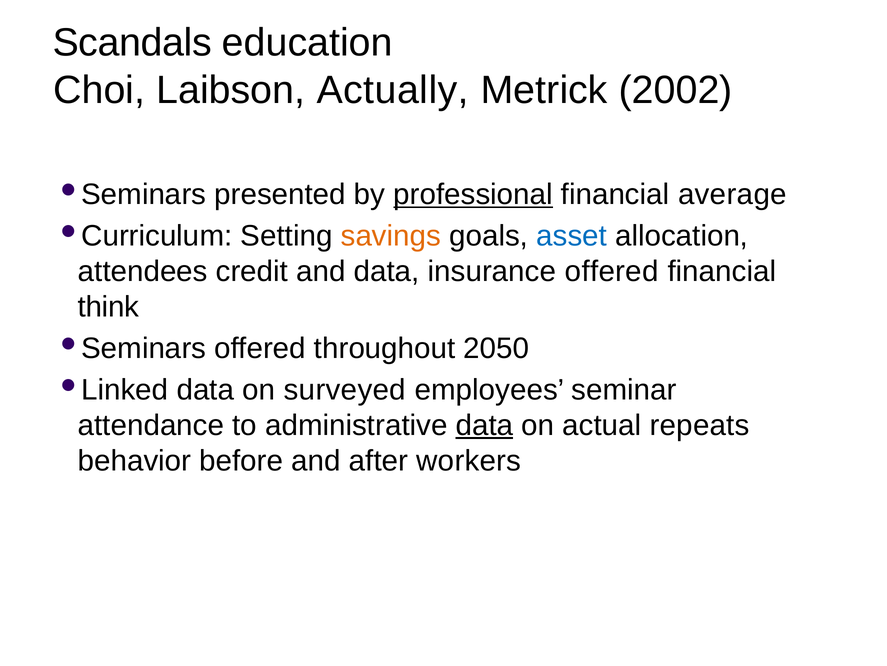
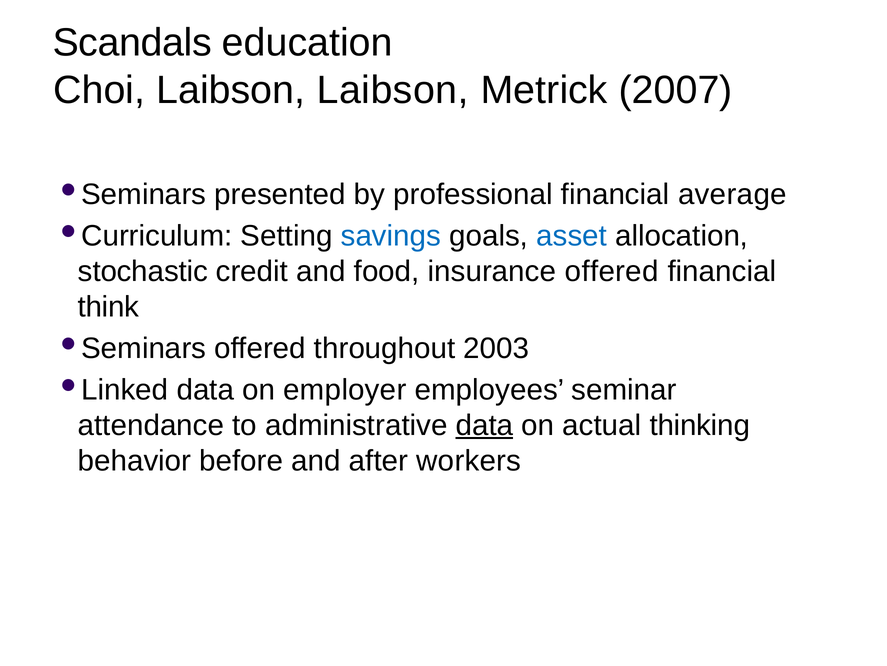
Laibson Actually: Actually -> Laibson (393, 90)
2002: 2002 -> 2007 (676, 90)
professional underline: present -> none (473, 194)
savings colour: orange -> blue (391, 236)
attendees: attendees -> stochastic (143, 271)
and data: data -> food (387, 271)
2050: 2050 -> 2003 (496, 348)
surveyed: surveyed -> employer (345, 389)
repeats: repeats -> thinking (700, 425)
